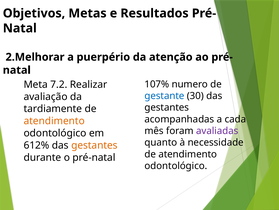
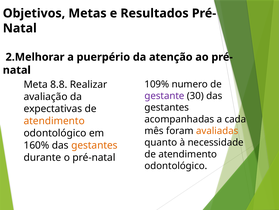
107%: 107% -> 109% (157, 84)
7.2: 7.2 -> 8.8 (59, 84)
gestante colour: blue -> purple (164, 96)
tardiamente: tardiamente -> expectativas (53, 108)
avaliadas colour: purple -> orange (217, 130)
612%: 612% -> 160% (36, 145)
